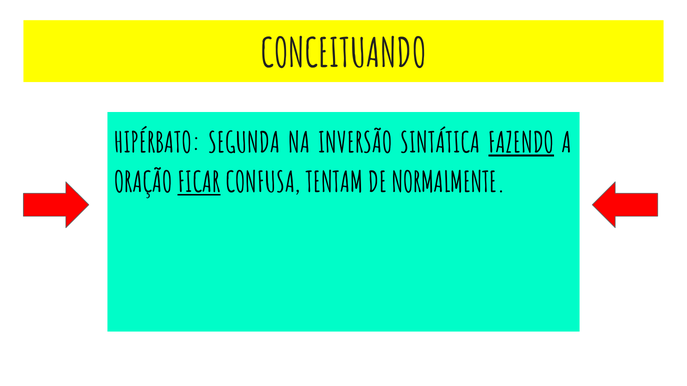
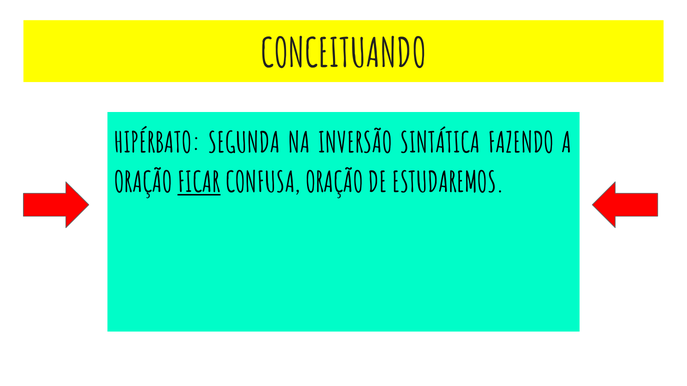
FAZENDO underline: present -> none (521, 143)
CONFUSA TENTAM: TENTAM -> ORAÇÃO (335, 183)
NORMALMENTE: NORMALMENTE -> ESTUDAREMOS (448, 183)
